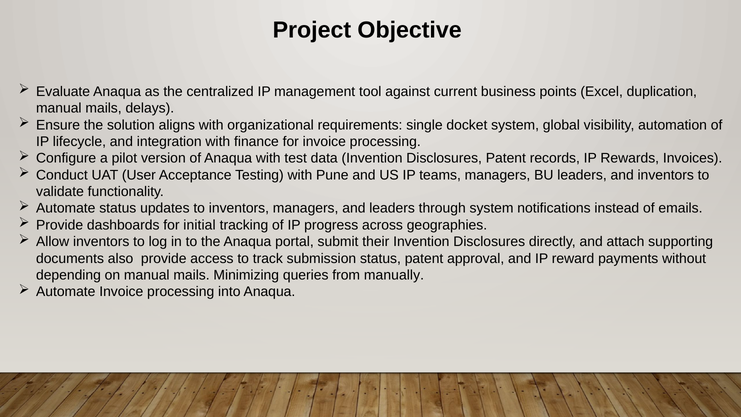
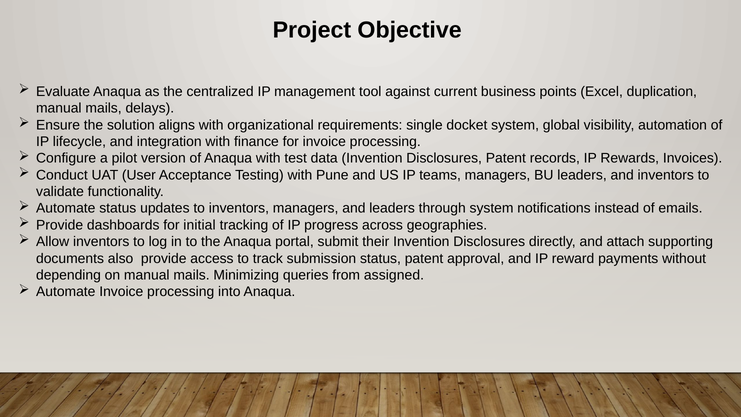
manually: manually -> assigned (394, 275)
